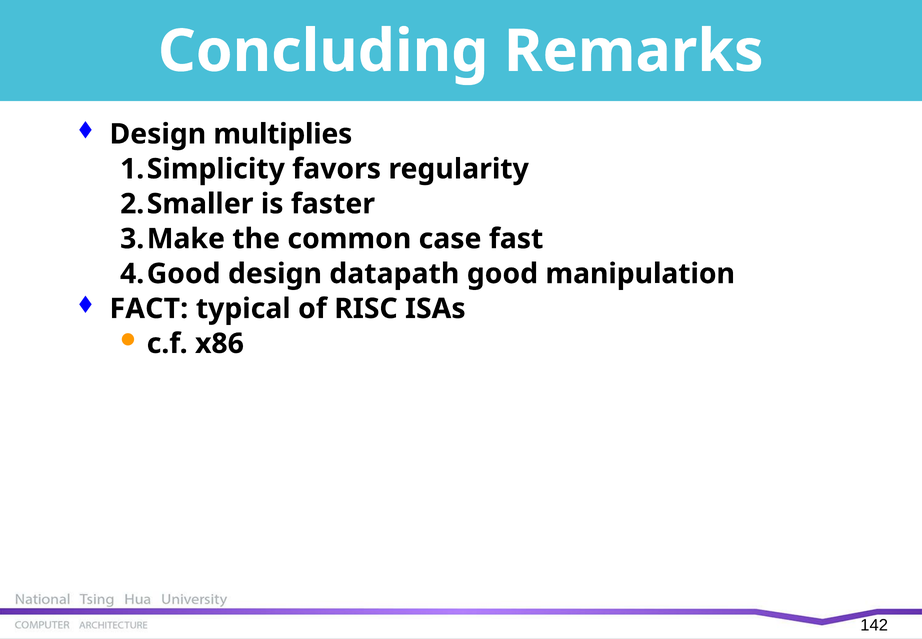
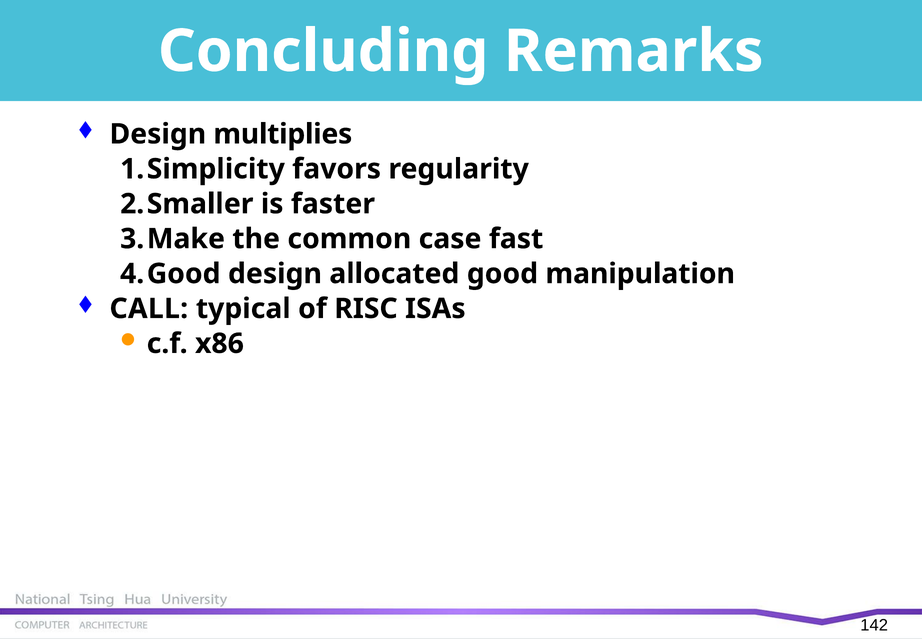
datapath: datapath -> allocated (394, 273)
FACT: FACT -> CALL (149, 308)
